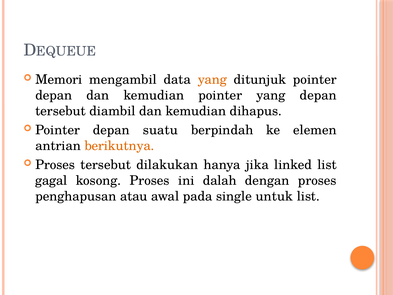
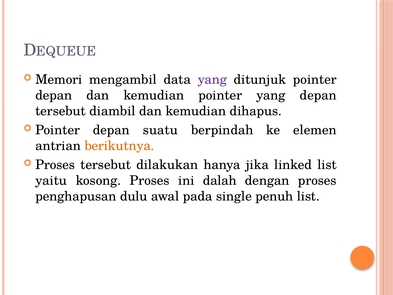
yang colour: orange -> purple (212, 79)
gagal: gagal -> yaitu (51, 180)
atau: atau -> dulu (134, 196)
untuk: untuk -> penuh (274, 196)
